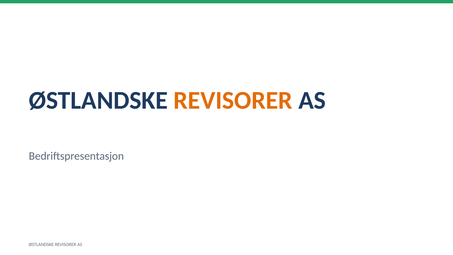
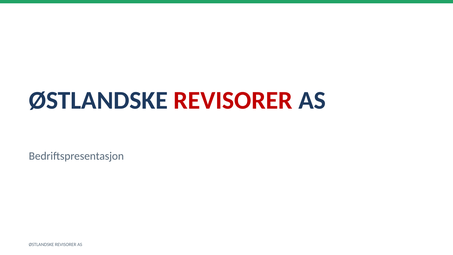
REVISORER colour: orange -> red (233, 100)
